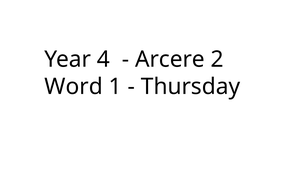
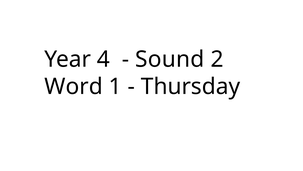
Arcere: Arcere -> Sound (170, 59)
